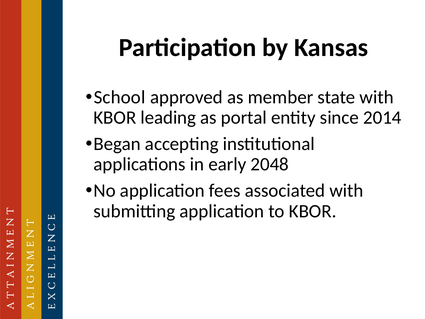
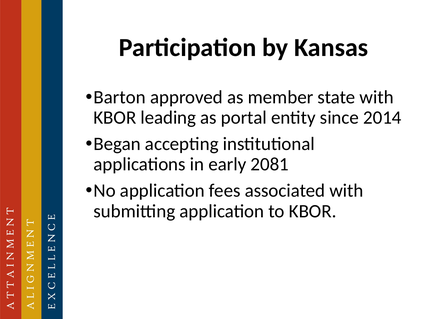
School: School -> Barton (120, 97)
2048: 2048 -> 2081 (270, 164)
